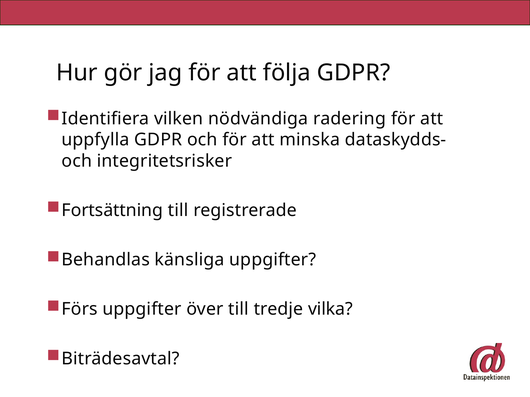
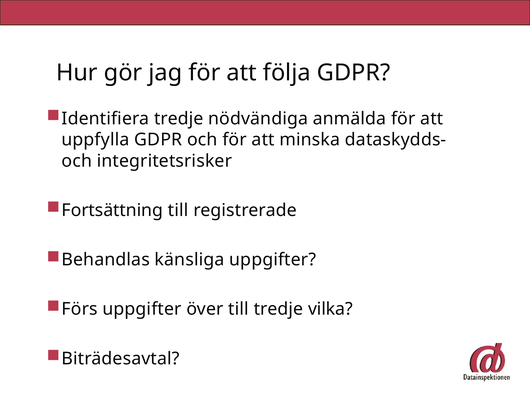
Identifiera vilken: vilken -> tredje (179, 119)
radering: radering -> anmälda (350, 119)
